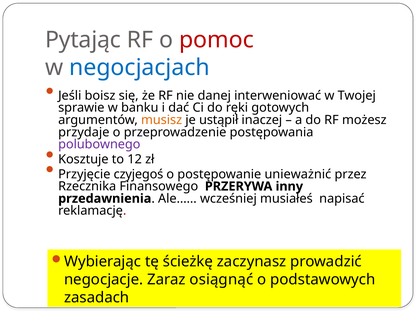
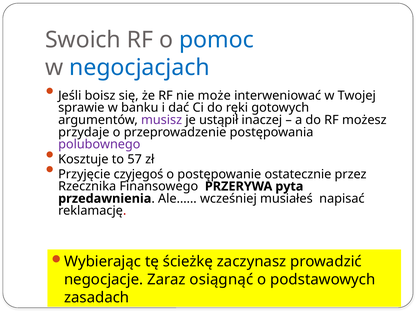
Pytając: Pytając -> Swoich (83, 40)
pomoc colour: red -> blue (217, 40)
danej: danej -> może (214, 96)
musisz colour: orange -> purple (162, 120)
12: 12 -> 57 (135, 159)
unieważnić: unieważnić -> ostatecznie (298, 174)
inny: inny -> pyta (289, 186)
